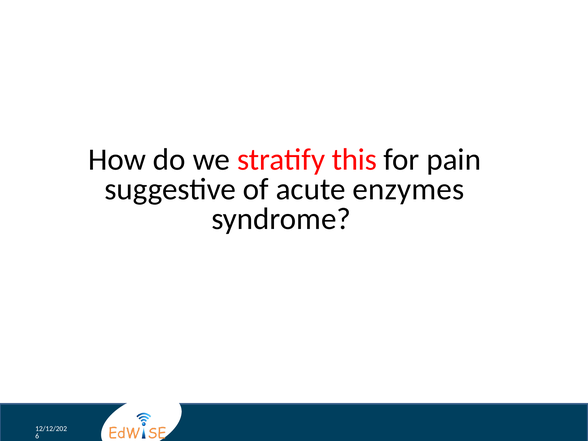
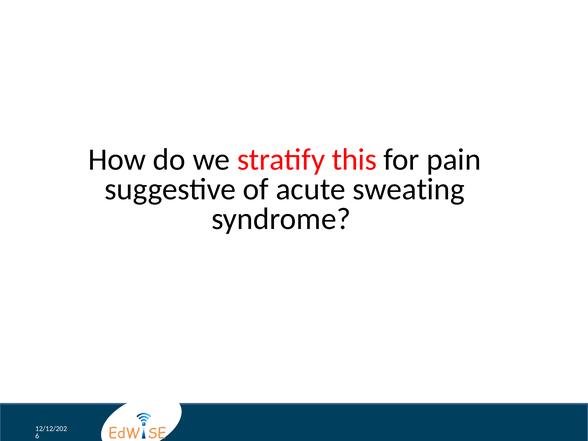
enzymes: enzymes -> sweating (409, 189)
